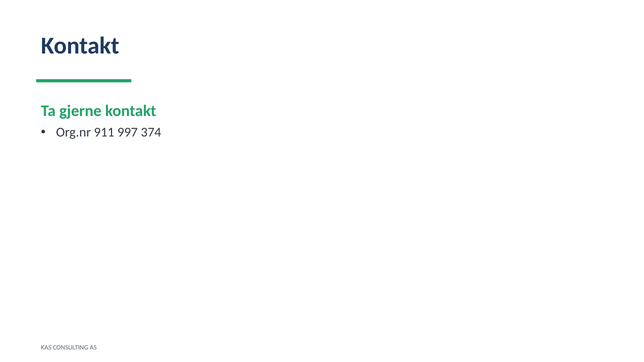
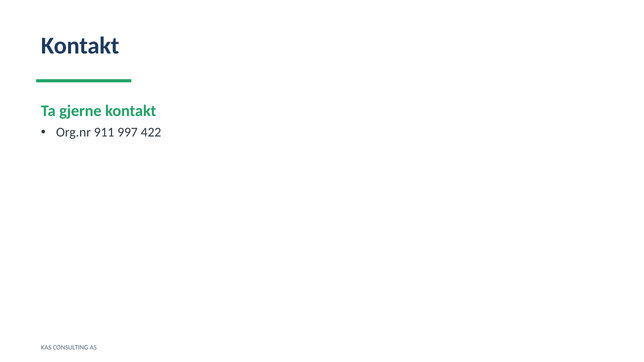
374: 374 -> 422 (151, 132)
